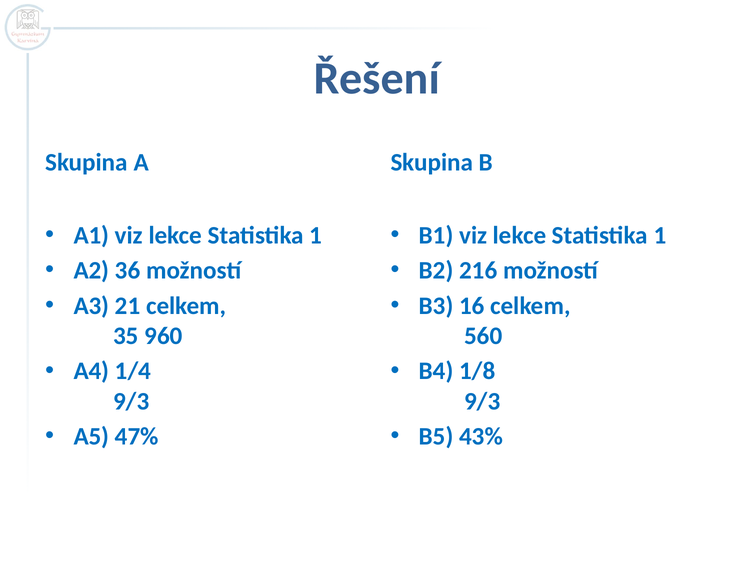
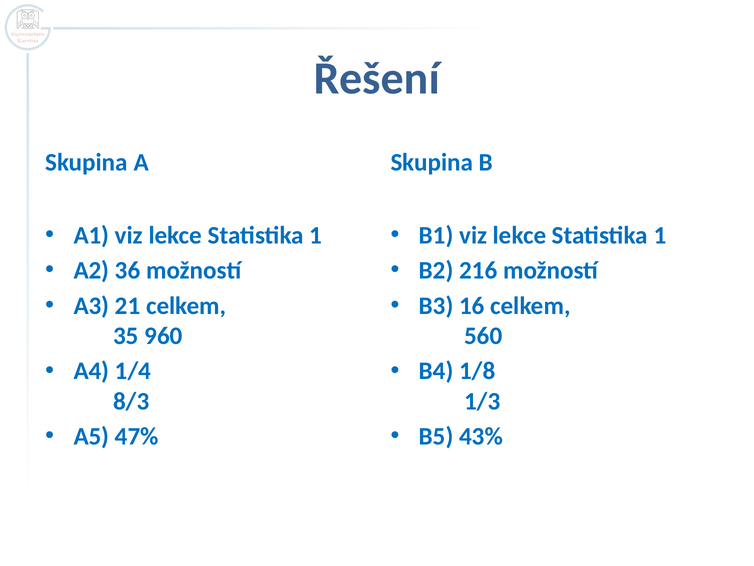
9/3: 9/3 -> 8/3 (131, 401)
9/3: 9/3 -> 1/3 (482, 401)
